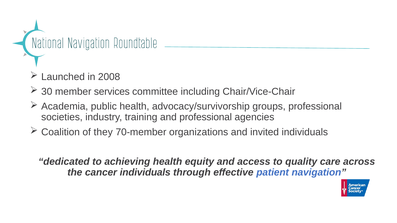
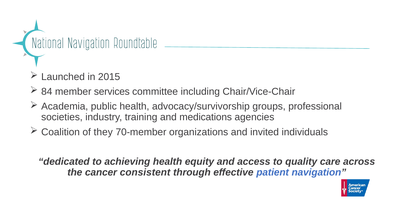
2008: 2008 -> 2015 (109, 77)
30: 30 -> 84 (47, 92)
and professional: professional -> medications (206, 117)
cancer individuals: individuals -> consistent (145, 173)
